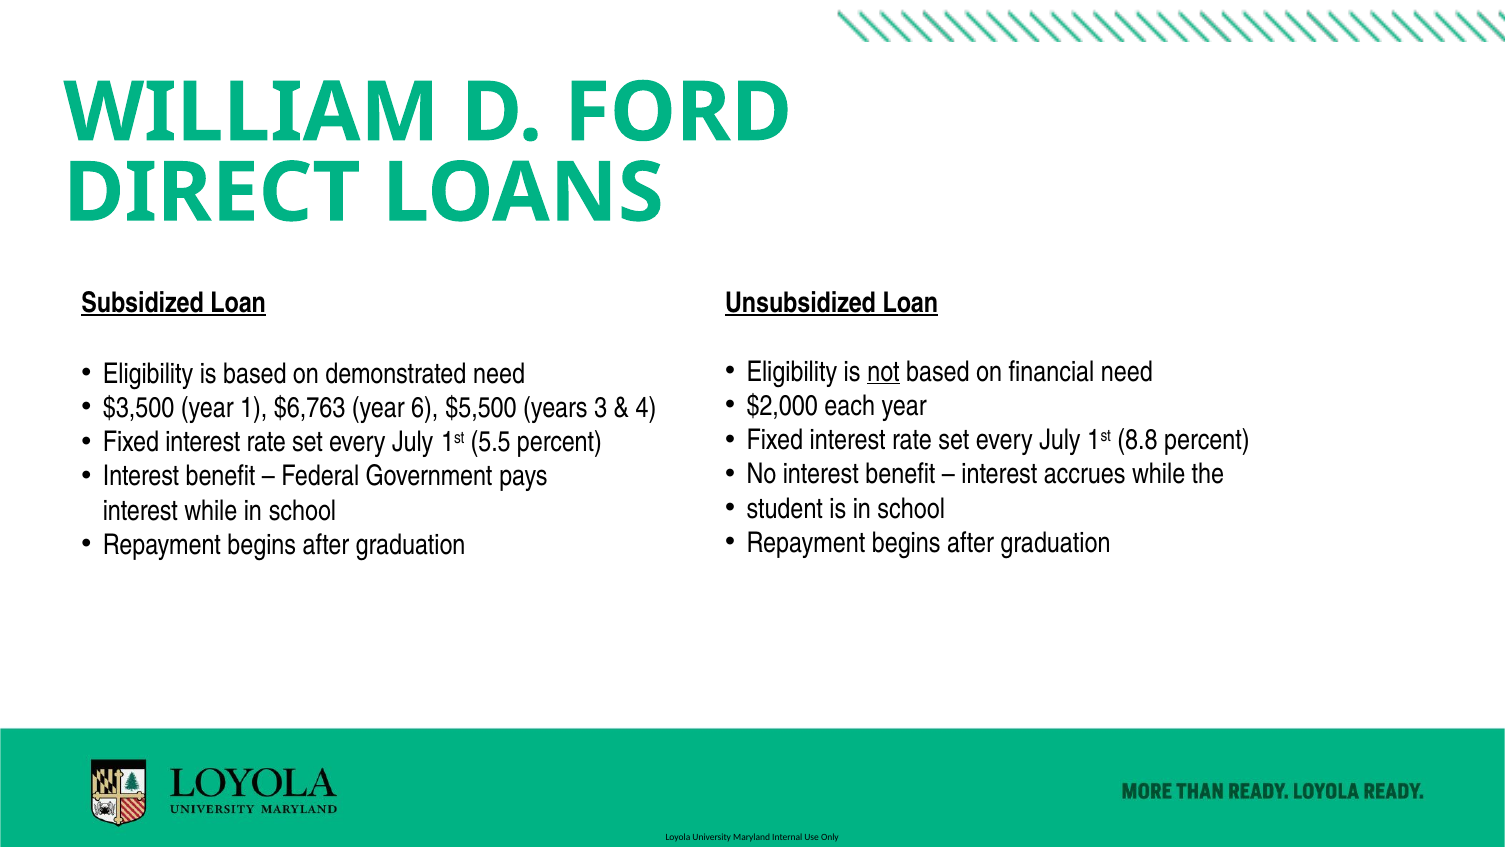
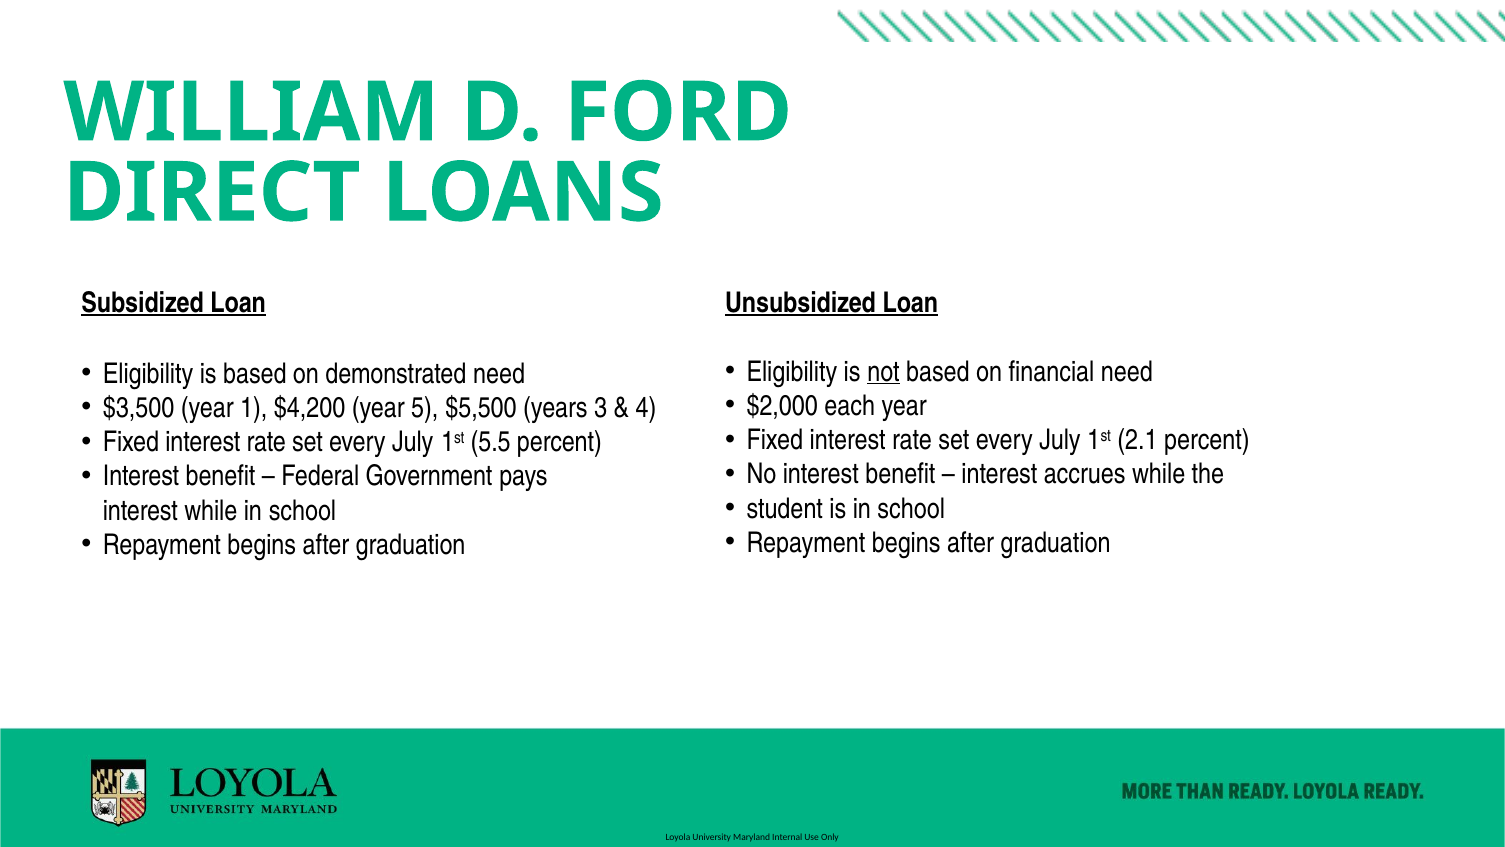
$6,763: $6,763 -> $4,200 (310, 408)
6: 6 -> 5 (425, 408)
8.8: 8.8 -> 2.1 (1138, 440)
